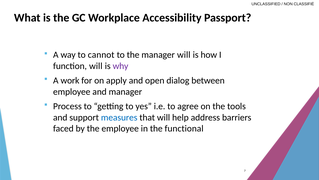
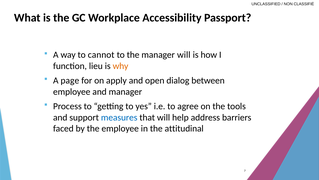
function will: will -> lieu (96, 66)
why colour: purple -> orange (121, 66)
work: work -> page (70, 80)
functional: functional -> attitudinal (184, 128)
